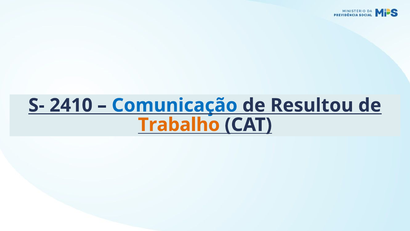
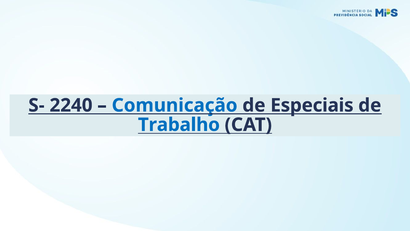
2410: 2410 -> 2240 (71, 105)
Resultou: Resultou -> Especiais (312, 105)
Trabalho colour: orange -> blue (179, 125)
